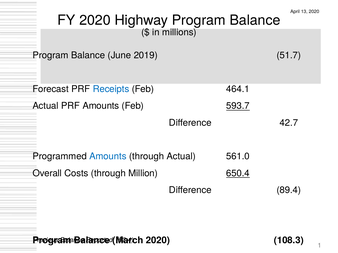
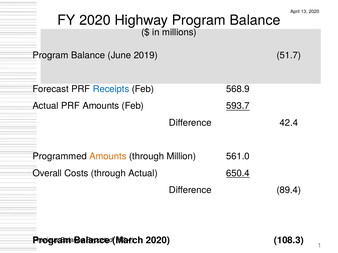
464.1: 464.1 -> 568.9 (238, 89)
42.7: 42.7 -> 42.4 (289, 123)
Amounts colour: blue -> orange (108, 157)
through Actual: Actual -> Million (181, 157)
through Million: Million -> Actual (143, 174)
